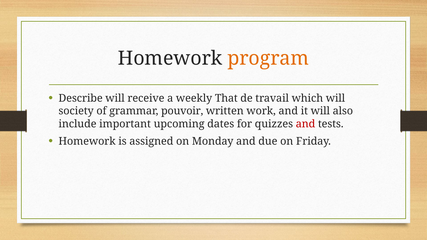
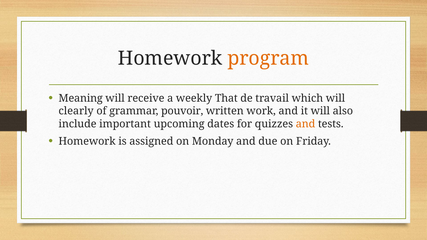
Describe: Describe -> Meaning (81, 98)
society: society -> clearly (76, 111)
and colour: red -> orange (306, 124)
